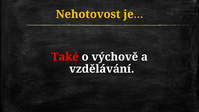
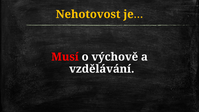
Také: Také -> Musí (65, 57)
